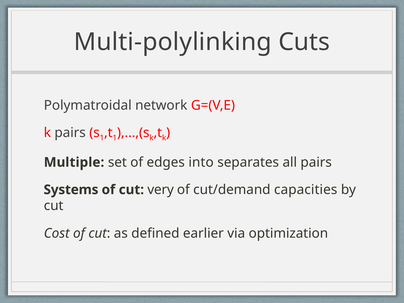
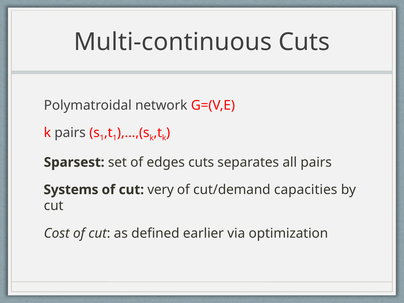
Multi-polylinking: Multi-polylinking -> Multi-continuous (173, 42)
Multiple: Multiple -> Sparsest (74, 162)
edges into: into -> cuts (201, 162)
